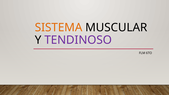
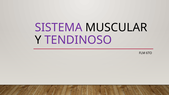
SISTEMA colour: orange -> purple (59, 27)
